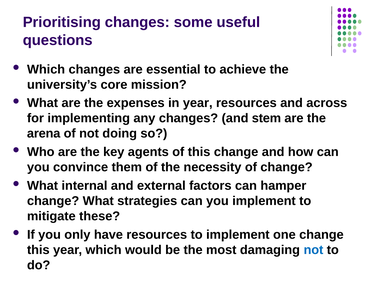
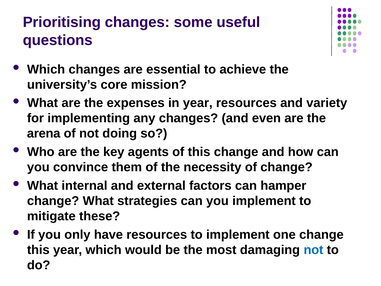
across: across -> variety (327, 103)
stem: stem -> even (266, 118)
